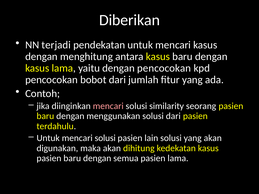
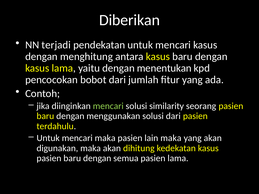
dengan pencocokan: pencocokan -> menentukan (164, 68)
mencari colour: pink -> light green (108, 106)
Untuk mencari solusi: solusi -> maka (105, 138)
lain solusi: solusi -> maka (171, 138)
